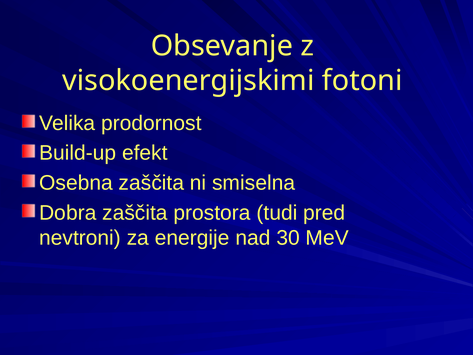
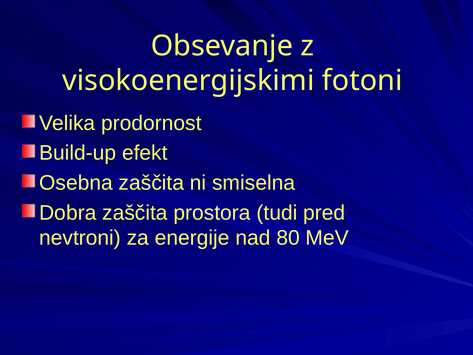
30: 30 -> 80 (288, 238)
